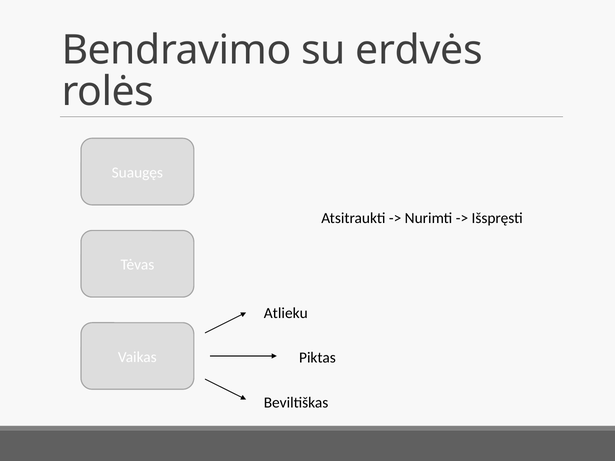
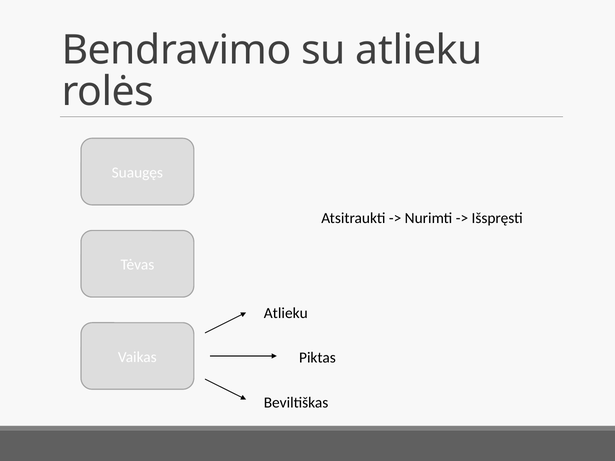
su erdvės: erdvės -> atlieku (419, 50)
